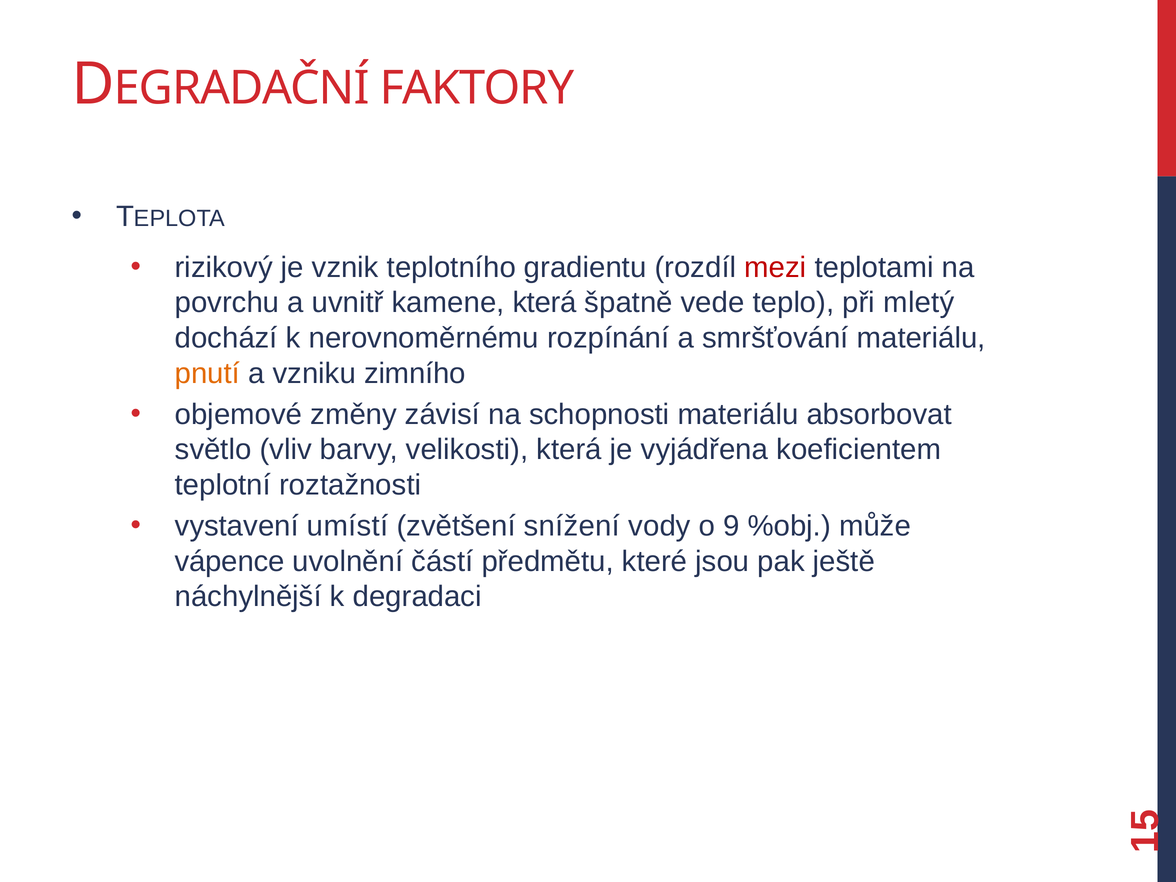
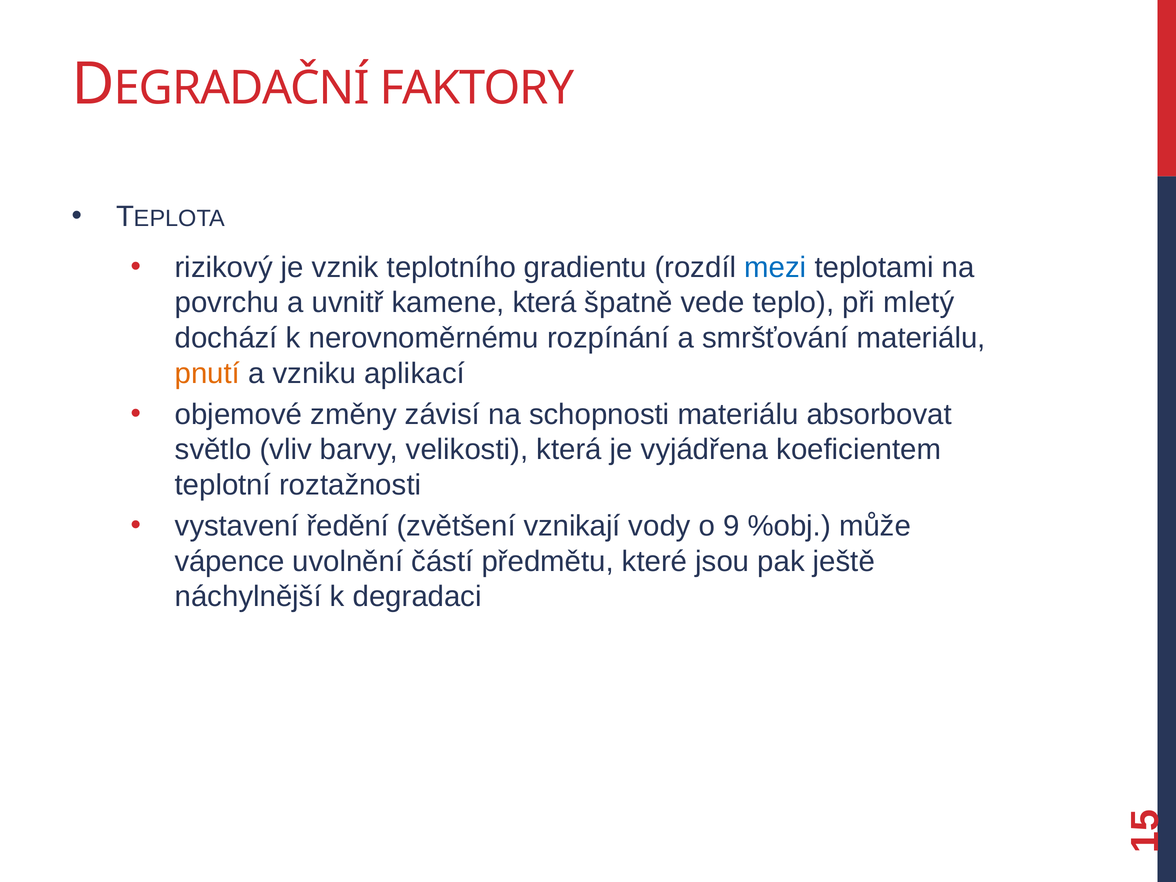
mezi colour: red -> blue (775, 267)
zimního: zimního -> aplikací (415, 373)
umístí: umístí -> ředění (348, 526)
snížení: snížení -> vznikají (572, 526)
